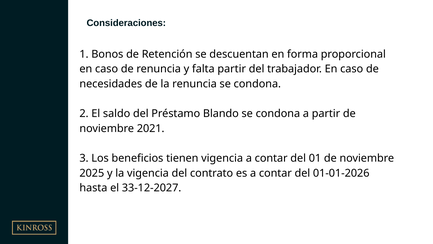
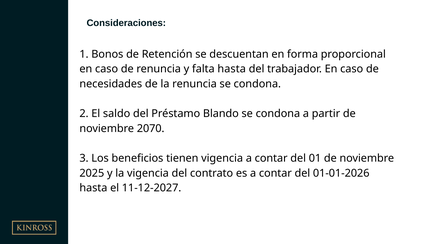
falta partir: partir -> hasta (232, 69)
2021: 2021 -> 2070 (151, 128)
33-12-2027: 33-12-2027 -> 11-12-2027 (152, 188)
